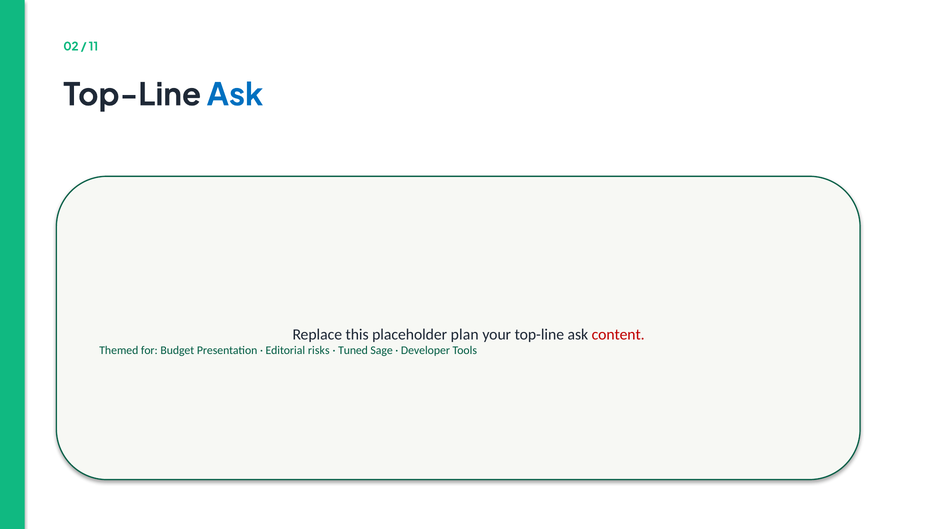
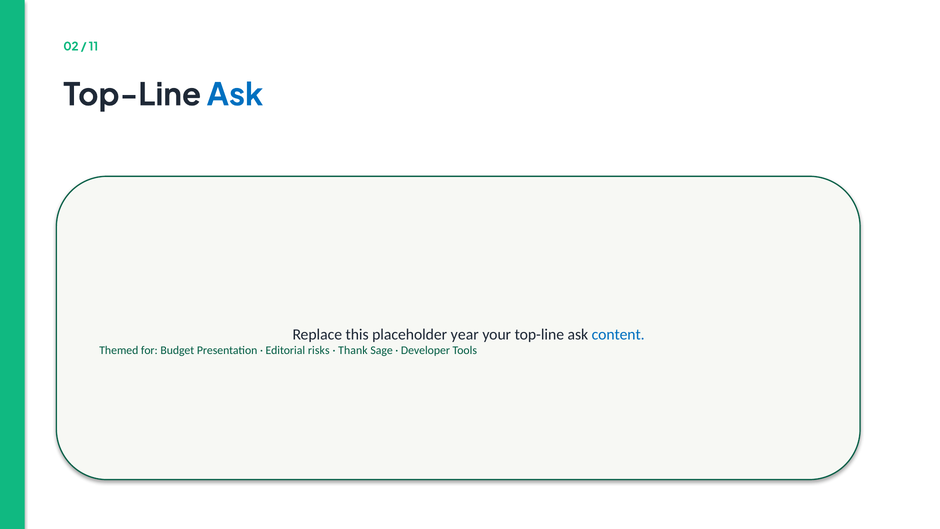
plan: plan -> year (465, 334)
content colour: red -> blue (618, 334)
Tuned: Tuned -> Thank (353, 350)
